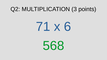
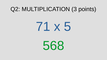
6: 6 -> 5 (67, 27)
